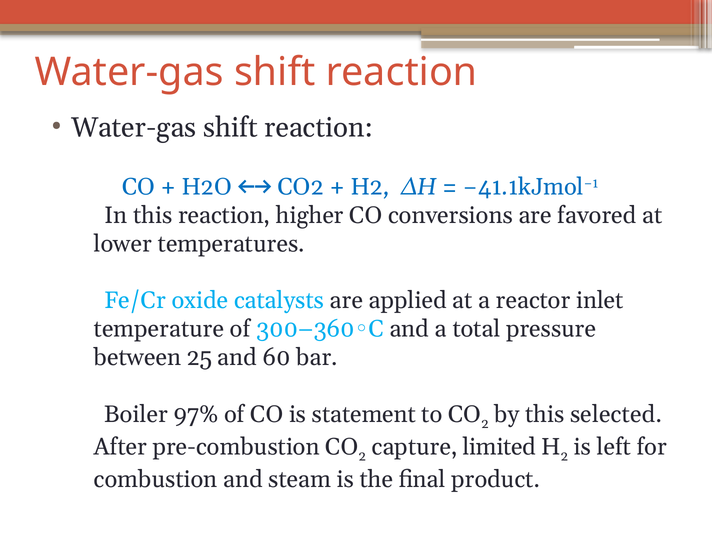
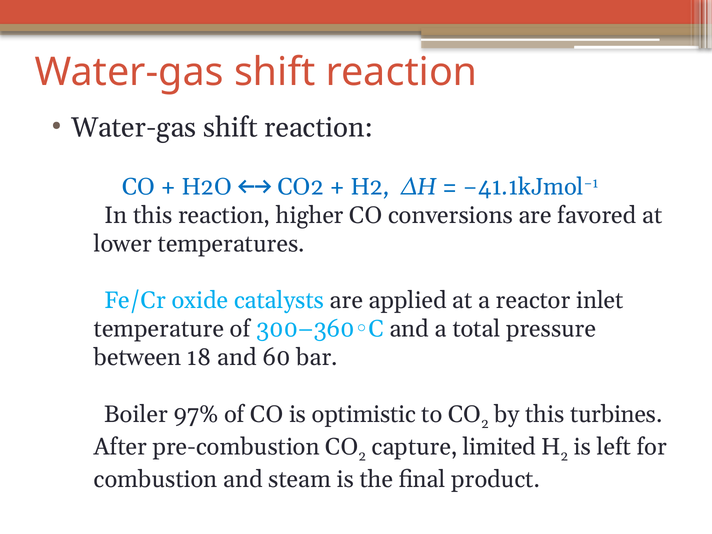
25: 25 -> 18 (199, 358)
statement: statement -> optimistic (364, 415)
selected: selected -> turbines (616, 415)
